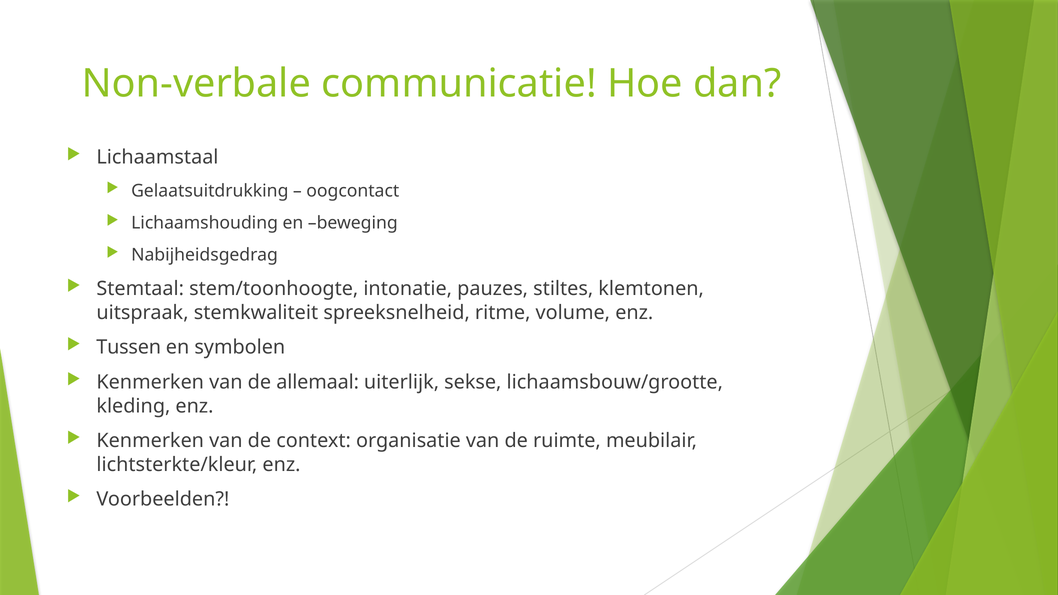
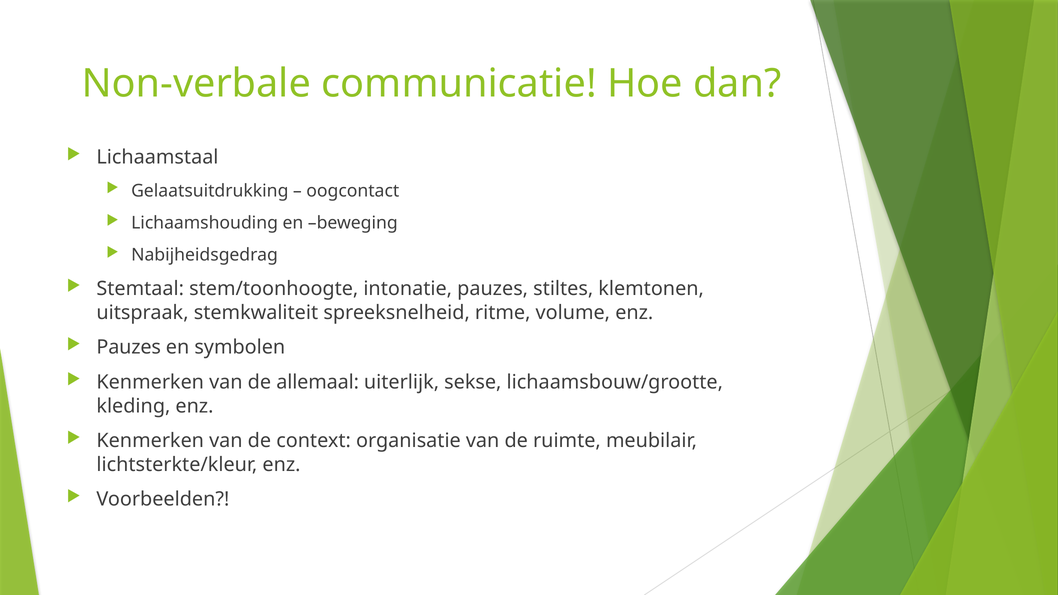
Tussen: Tussen -> Pauzes (129, 347)
